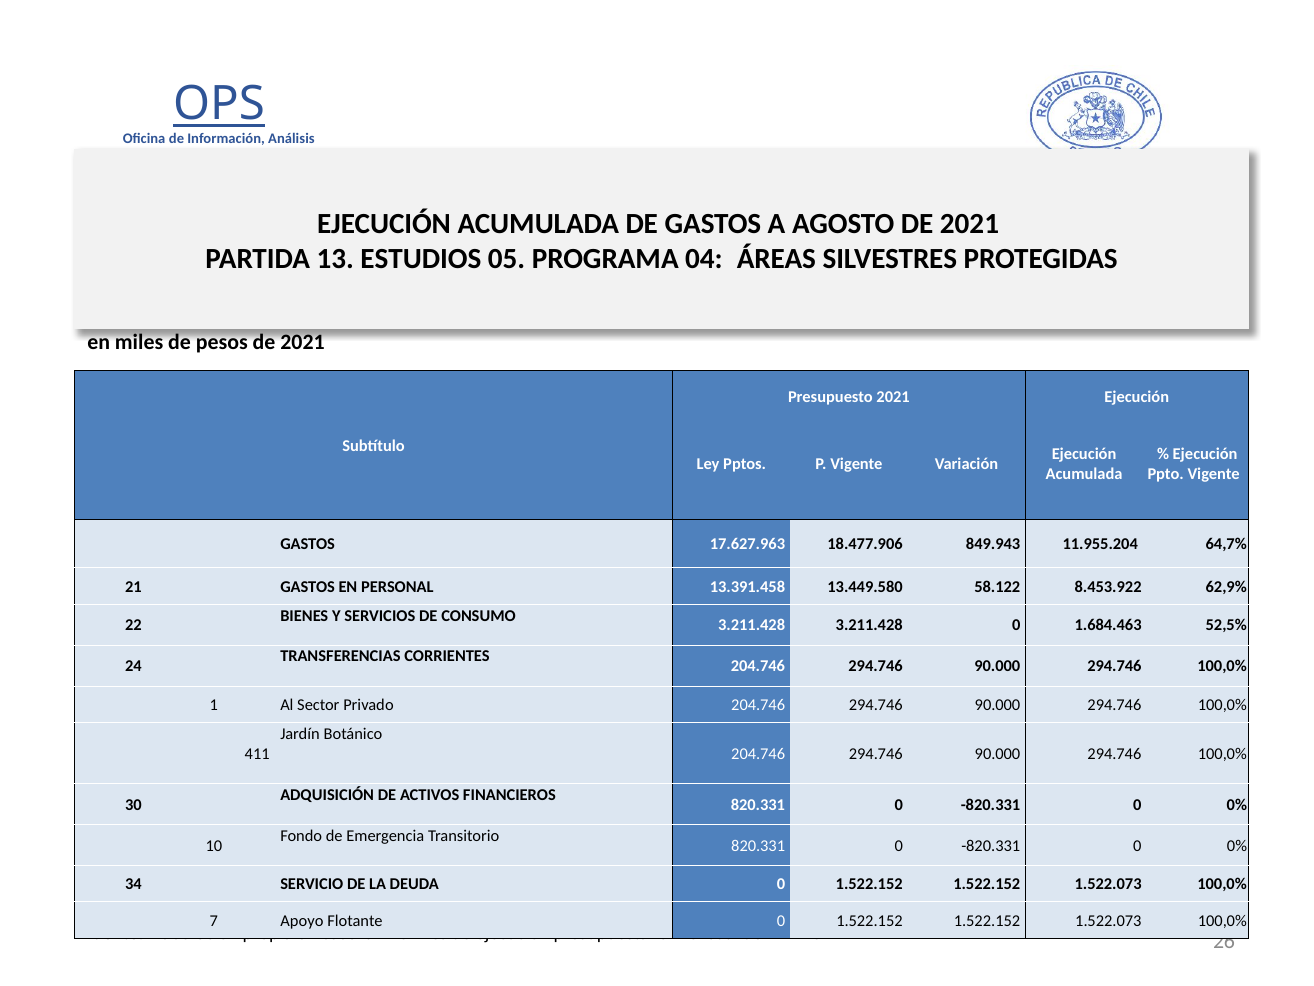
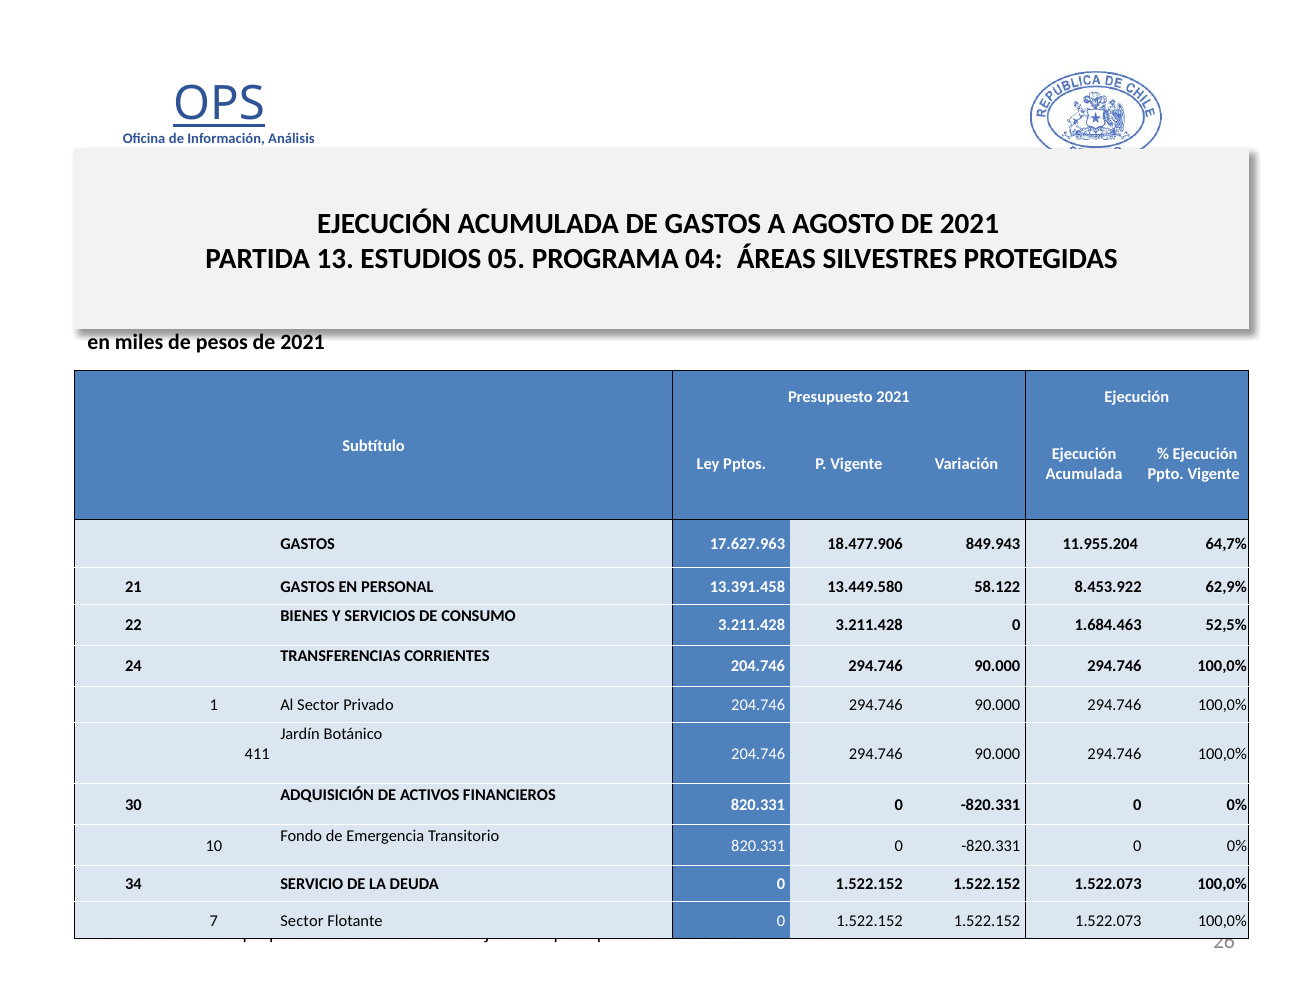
7 Apoyo: Apoyo -> Sector (302, 920)
